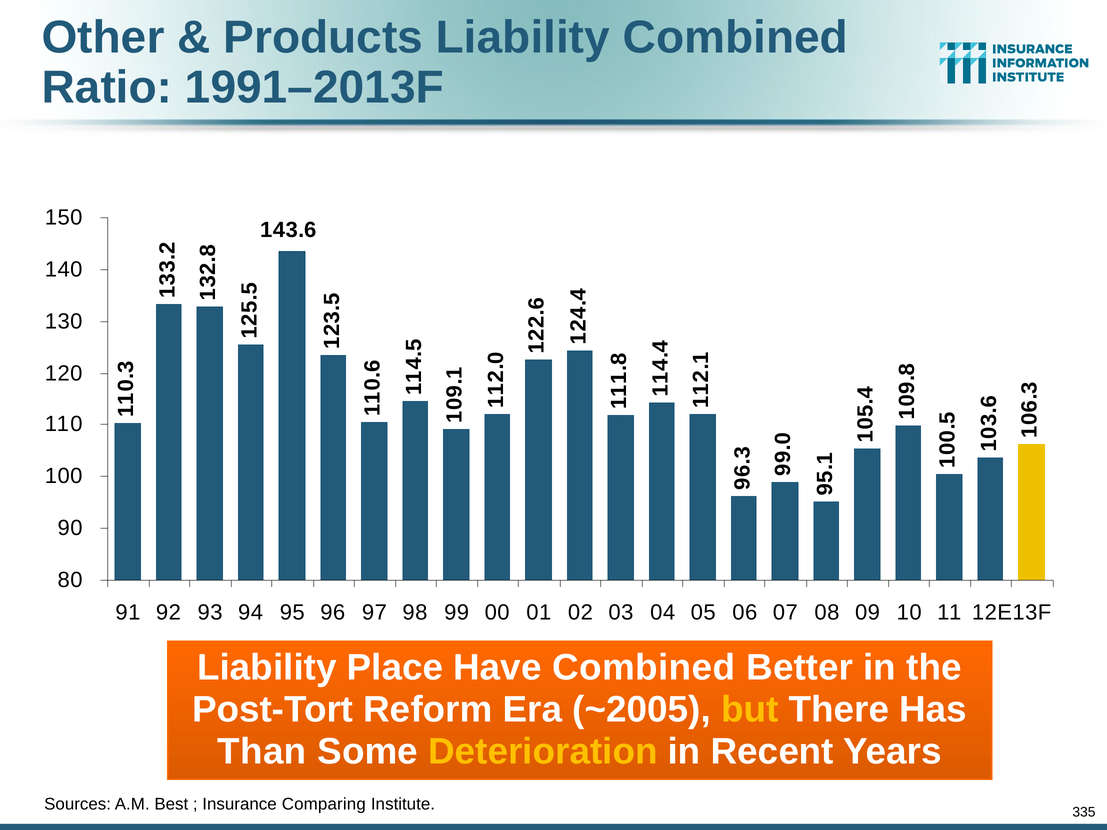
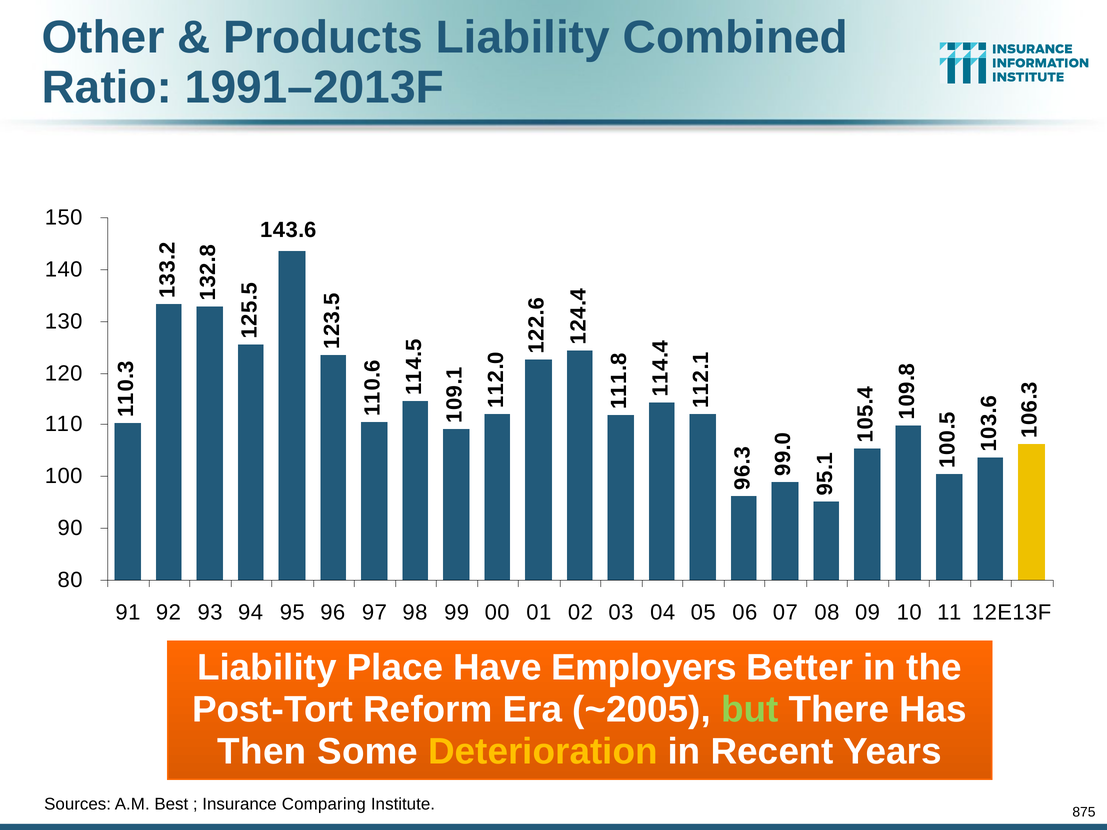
Have Combined: Combined -> Employers (644, 668)
but colour: yellow -> light green (750, 710)
Than: Than -> Then (262, 752)
335: 335 -> 875 (1084, 813)
